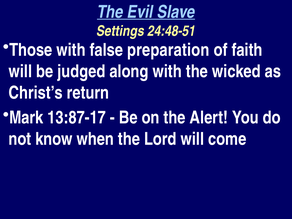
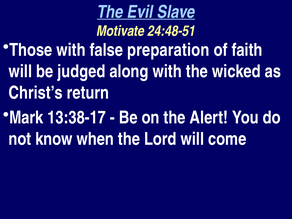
Settings: Settings -> Motivate (120, 31)
13:87-17: 13:87-17 -> 13:38-17 (77, 118)
